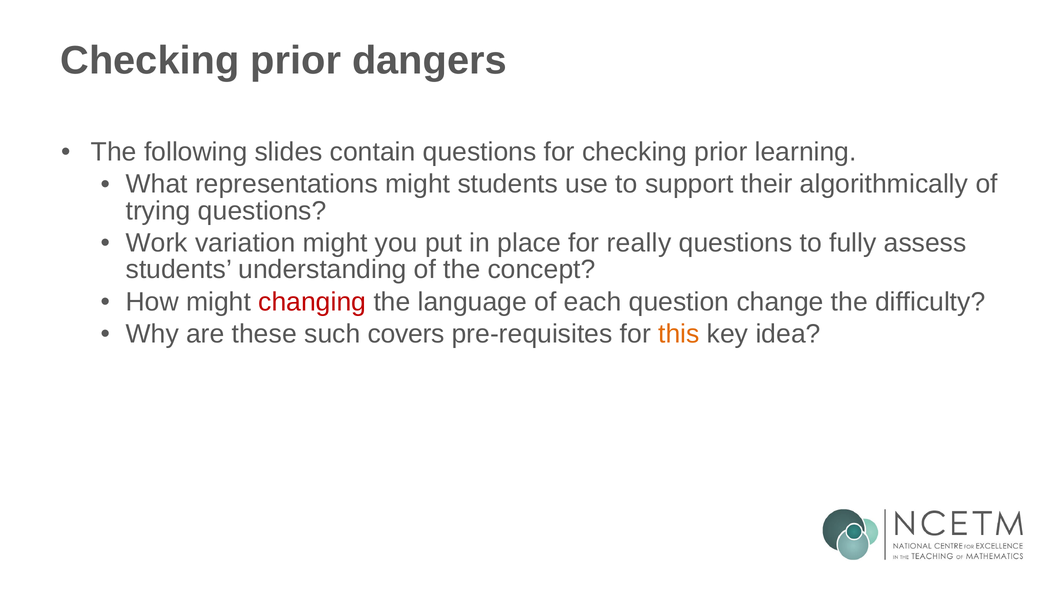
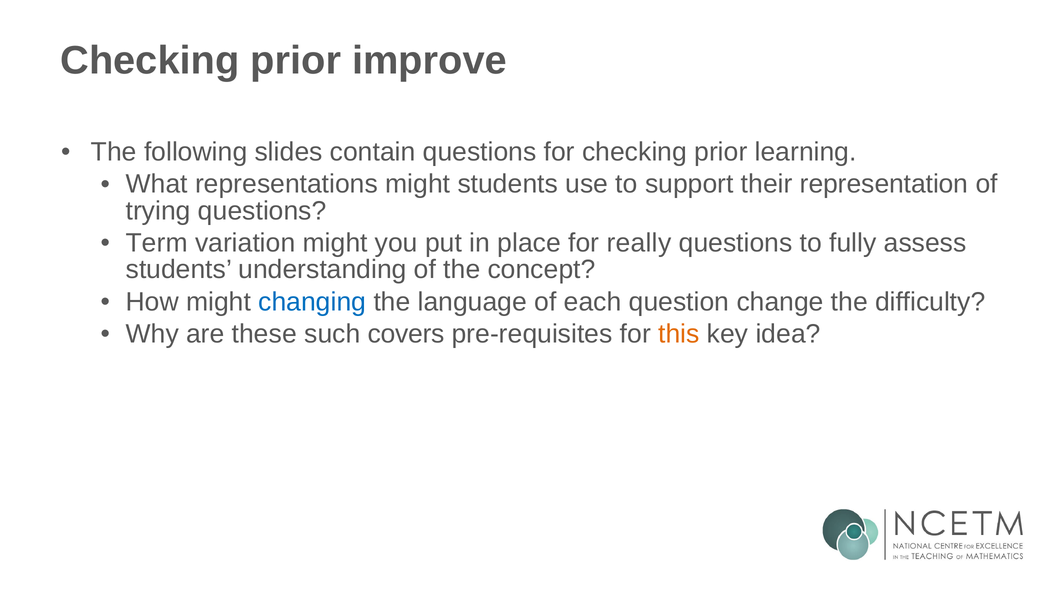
dangers: dangers -> improve (429, 60)
algorithmically: algorithmically -> representation (884, 184)
Work: Work -> Term (157, 243)
changing colour: red -> blue (312, 302)
